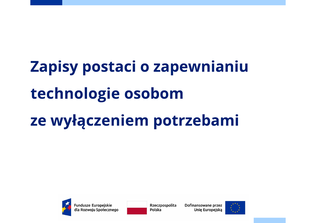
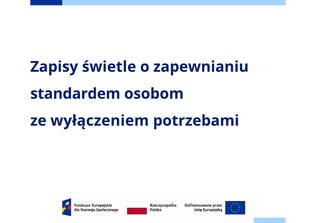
postaci: postaci -> świetle (109, 67)
technologie: technologie -> standardem (75, 94)
